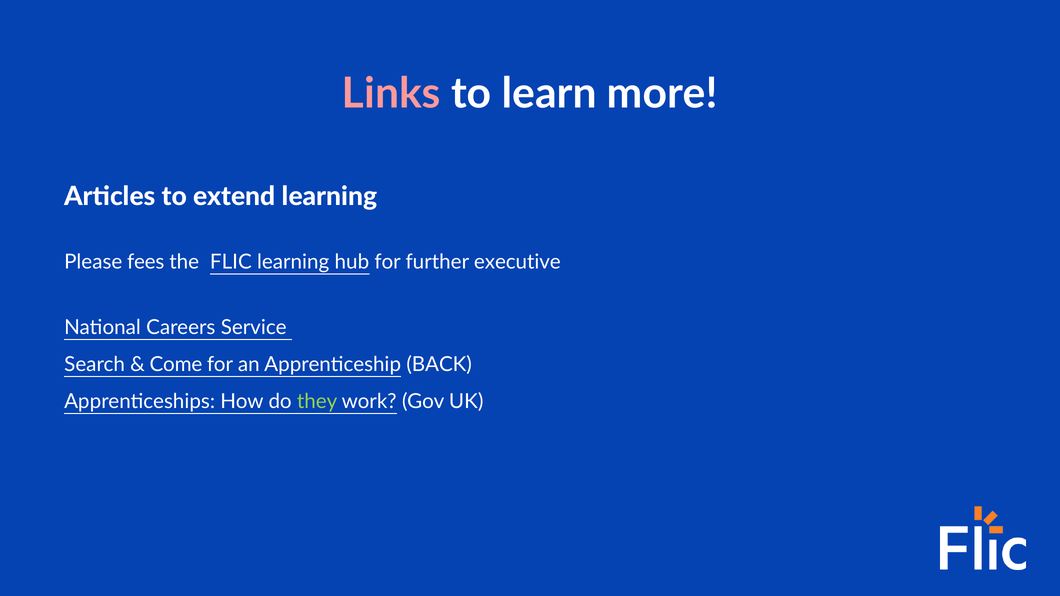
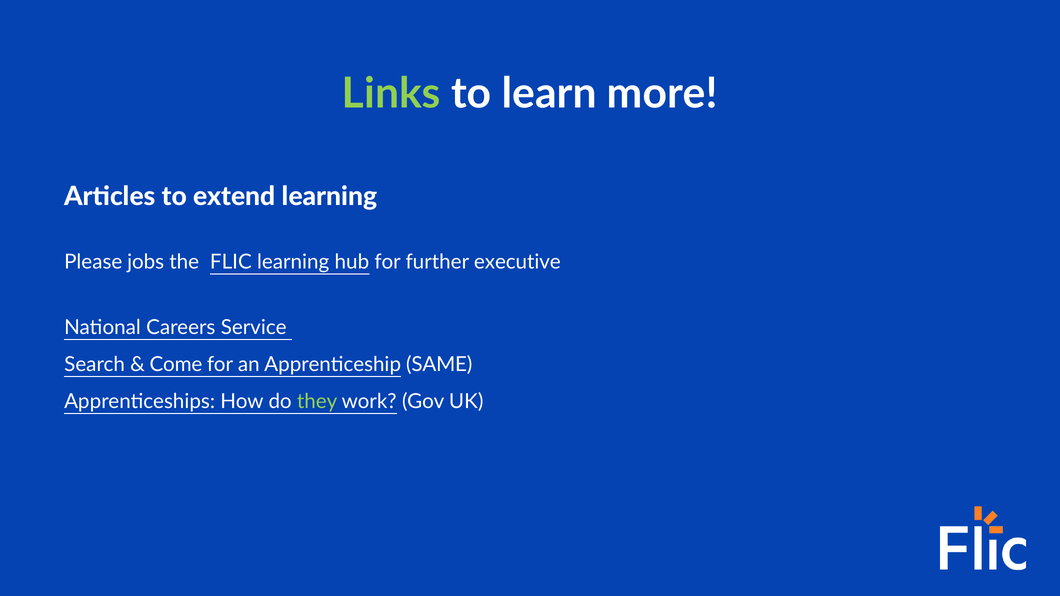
Links colour: pink -> light green (391, 94)
fees: fees -> jobs (146, 262)
BACK: BACK -> SAME (439, 365)
